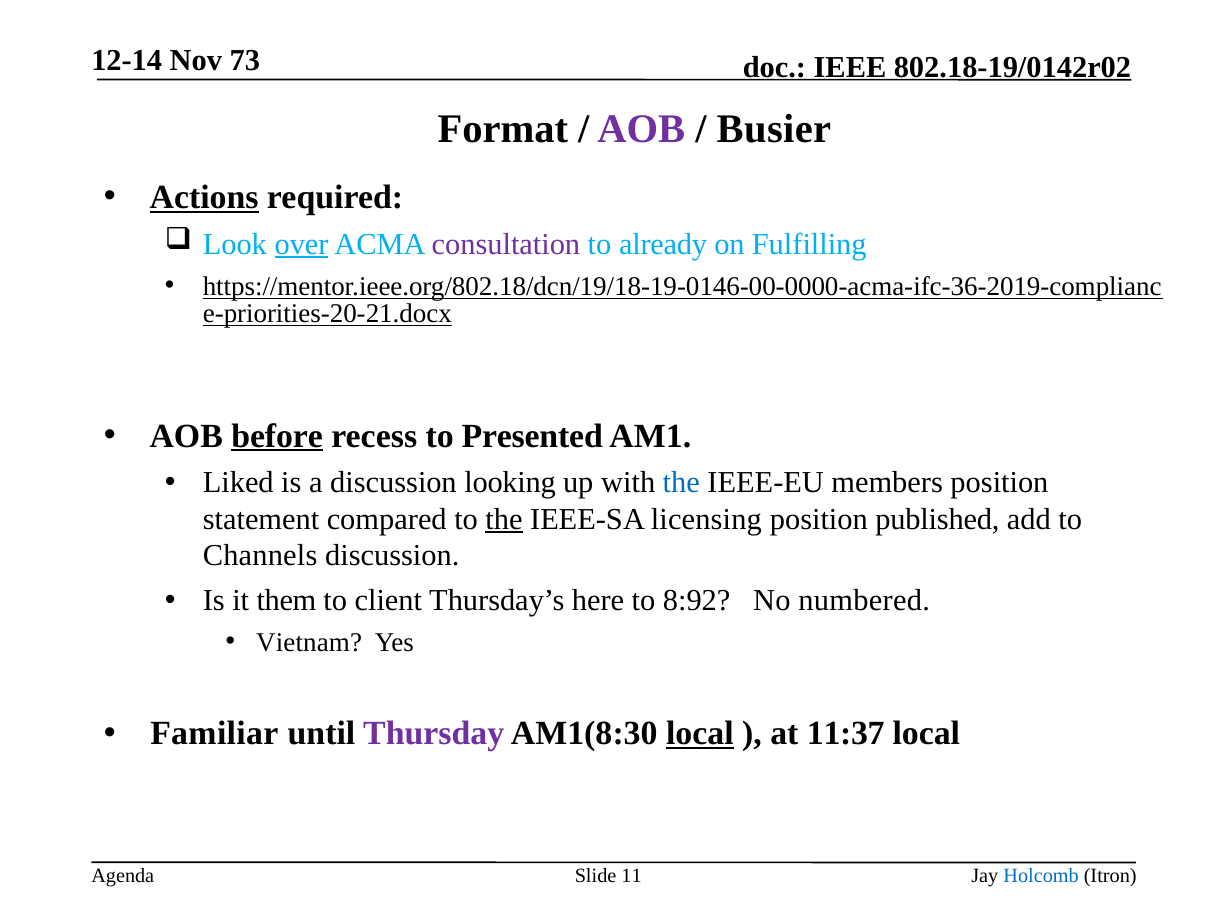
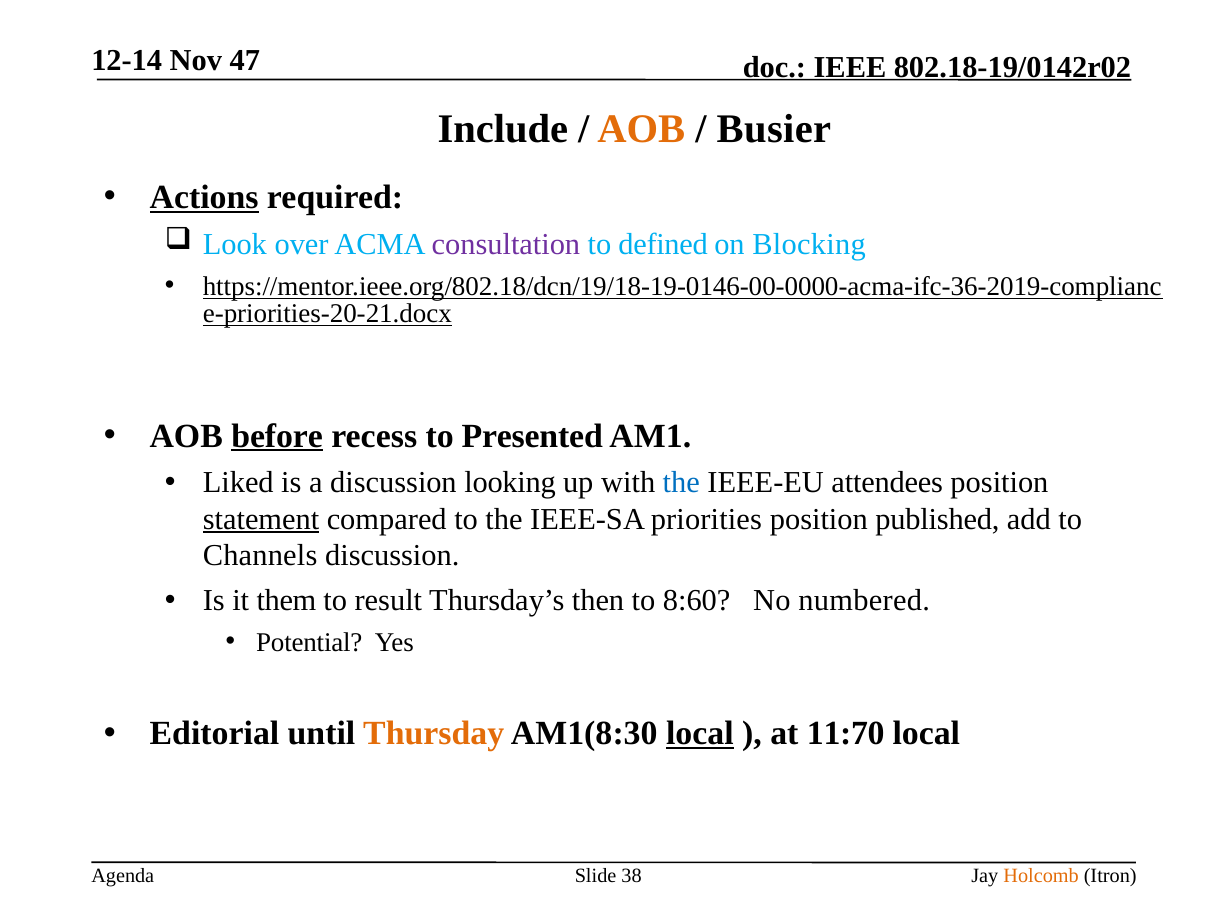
73: 73 -> 47 (245, 61)
Format: Format -> Include (503, 129)
AOB colour: purple -> orange (641, 129)
over underline: present -> none (302, 244)
already: already -> defined (663, 244)
Fulfilling: Fulfilling -> Blocking (809, 244)
members: members -> attendees (887, 483)
statement underline: none -> present (261, 519)
the underline: present -> none (504, 519)
licensing: licensing -> priorities (706, 519)
client: client -> result (388, 600)
here: here -> then (598, 600)
8:92: 8:92 -> 8:60 (697, 600)
Vietnam: Vietnam -> Potential (309, 642)
Familiar: Familiar -> Editorial (214, 734)
Thursday colour: purple -> orange (434, 734)
11:37: 11:37 -> 11:70 (846, 734)
11: 11 -> 38 (632, 875)
Holcomb colour: blue -> orange (1041, 875)
